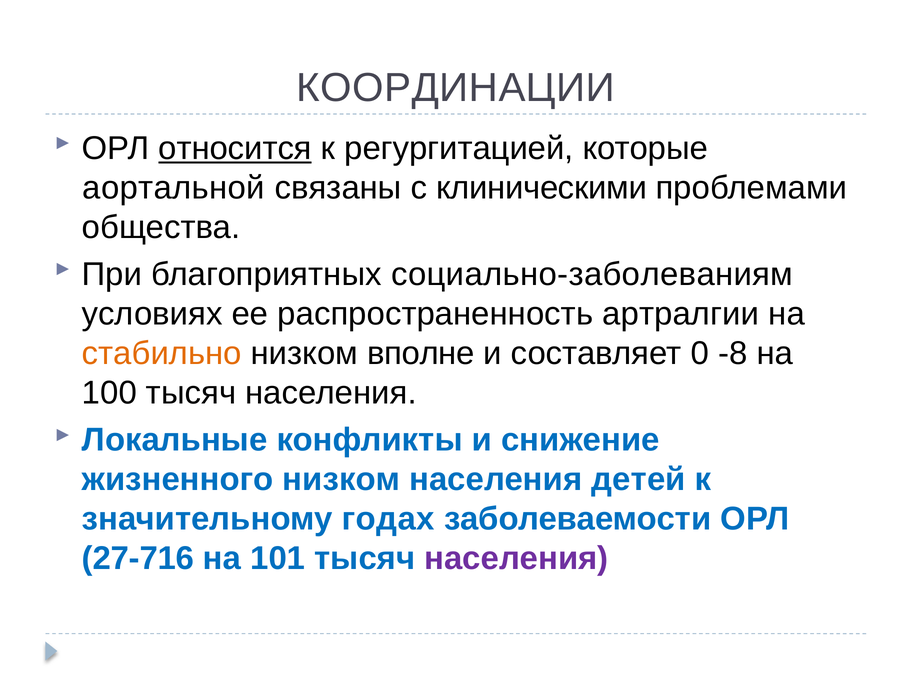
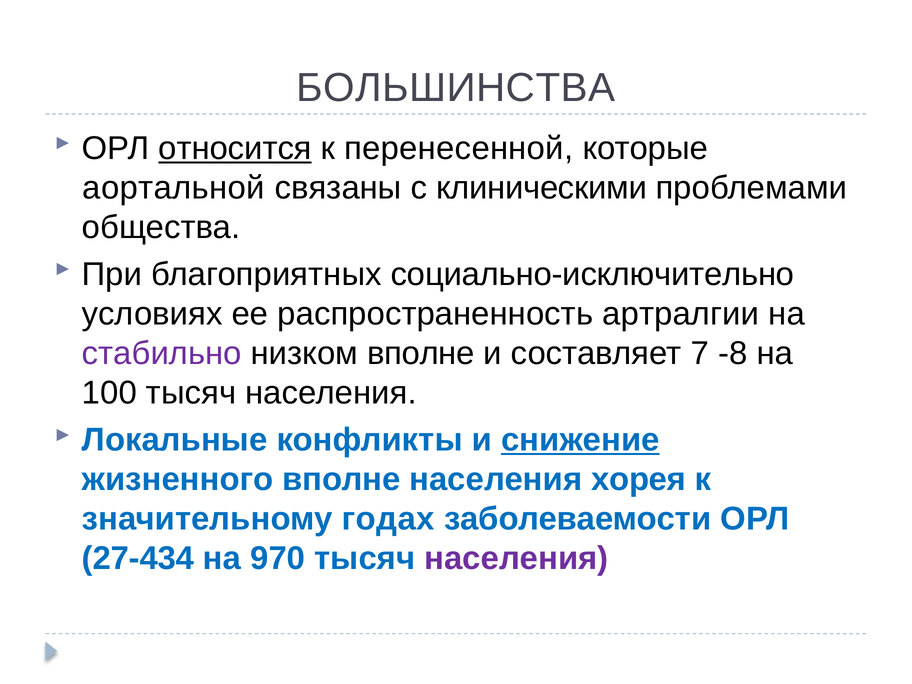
КООРДИНАЦИИ: КООРДИНАЦИИ -> БОЛЬШИНСТВА (456, 88)
регургитацией: регургитацией -> перенесенной (459, 148)
социально-заболеваниям: социально-заболеваниям -> социально-исключительно (593, 274)
стабильно colour: orange -> purple (162, 353)
0: 0 -> 7 (700, 353)
снижение underline: none -> present (580, 440)
жизненного низком: низком -> вполне (341, 479)
детей: детей -> хорея (639, 479)
27-716: 27-716 -> 27-434 (138, 558)
101: 101 -> 970 (278, 558)
